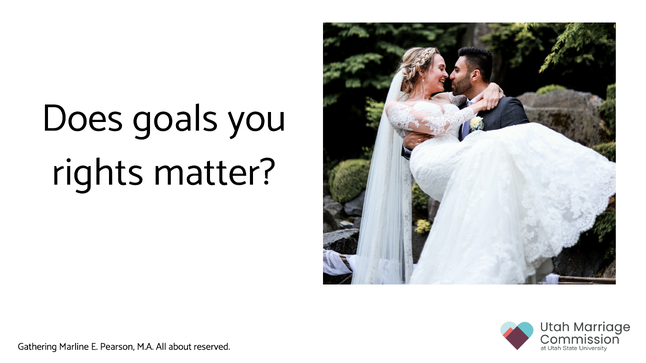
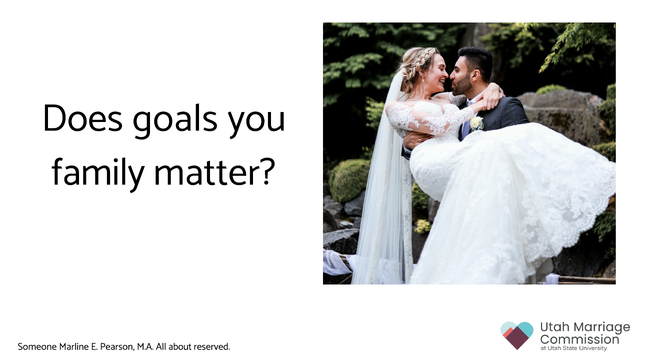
rights: rights -> family (98, 172)
Gathering: Gathering -> Someone (37, 347)
